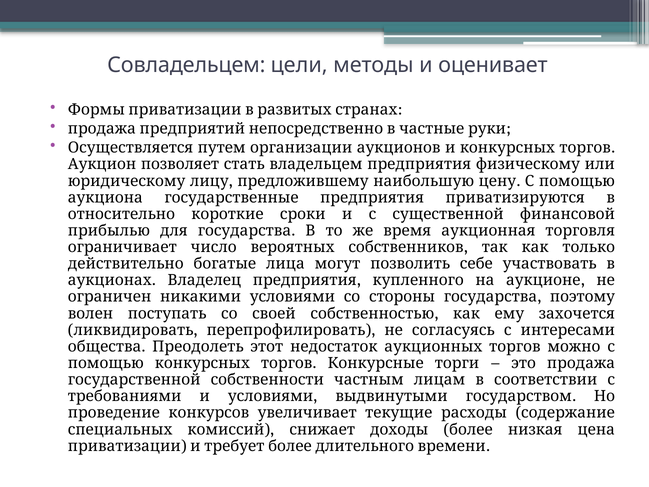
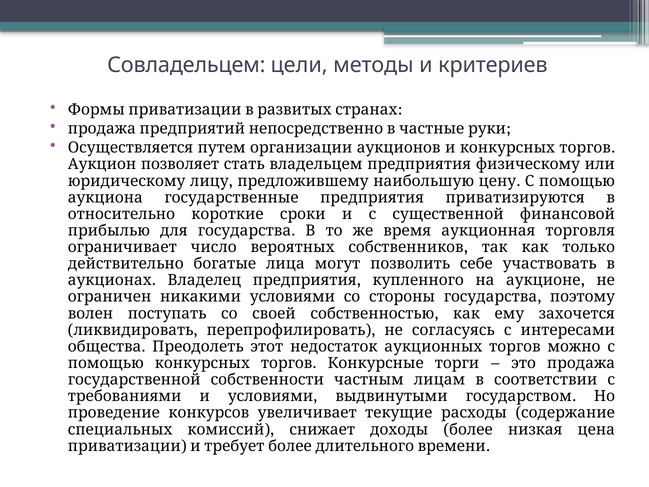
оценивает: оценивает -> критериев (493, 65)
